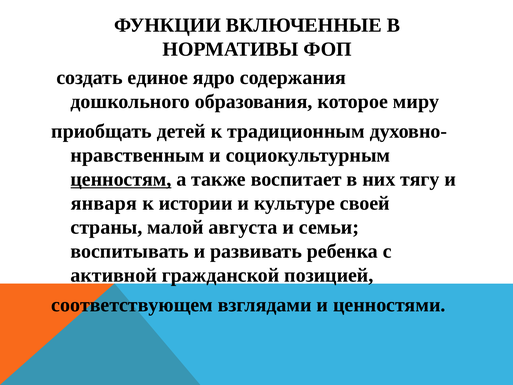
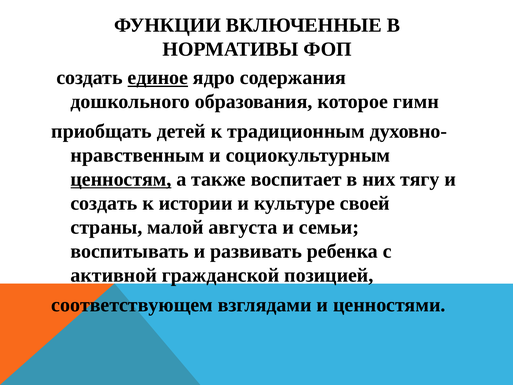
единое underline: none -> present (158, 78)
миру: миру -> гимн (416, 102)
января: января -> создать (104, 203)
